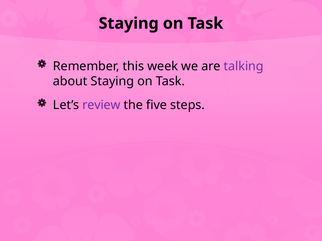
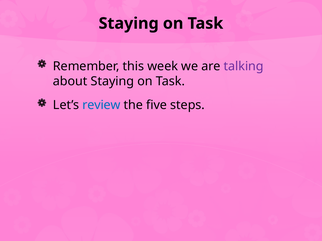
review colour: purple -> blue (101, 105)
